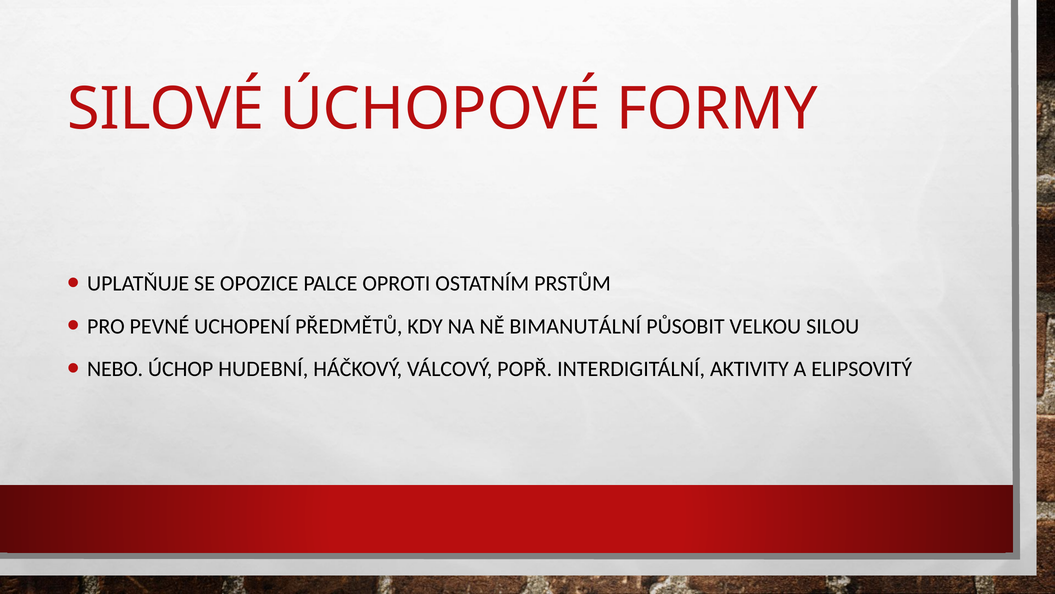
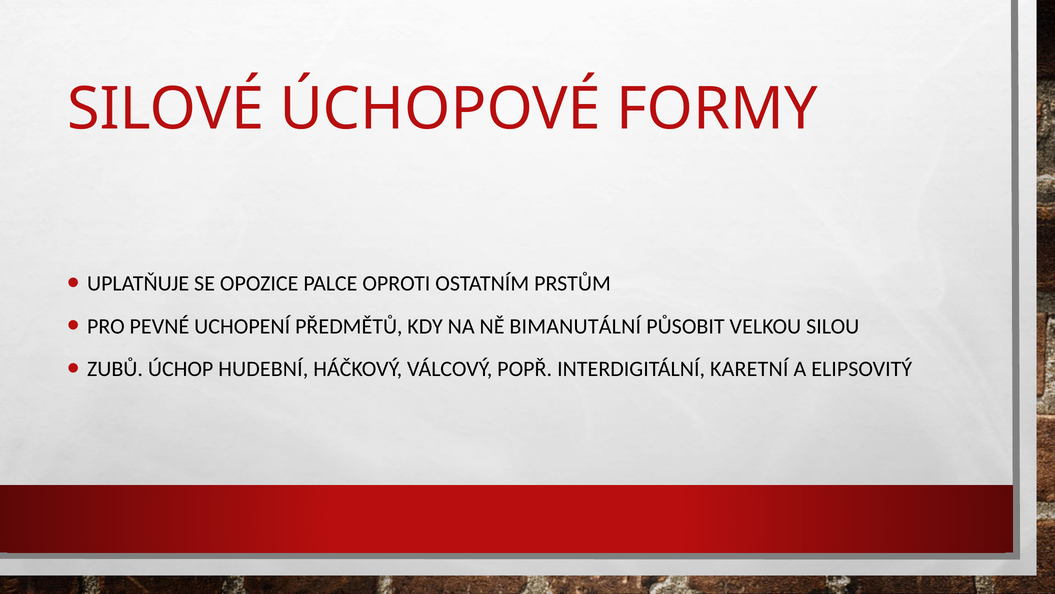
NEBO: NEBO -> ZUBŮ (115, 369)
AKTIVITY: AKTIVITY -> KARETNÍ (749, 369)
